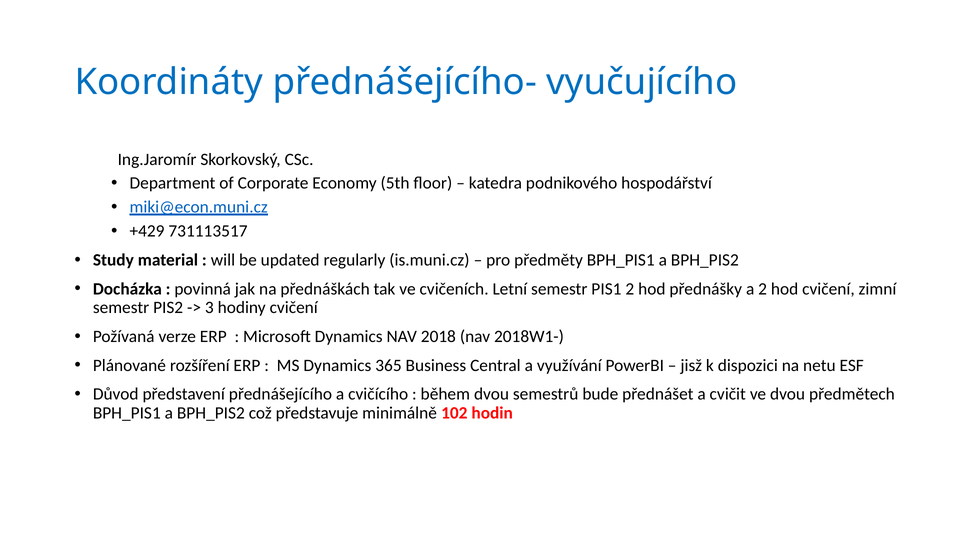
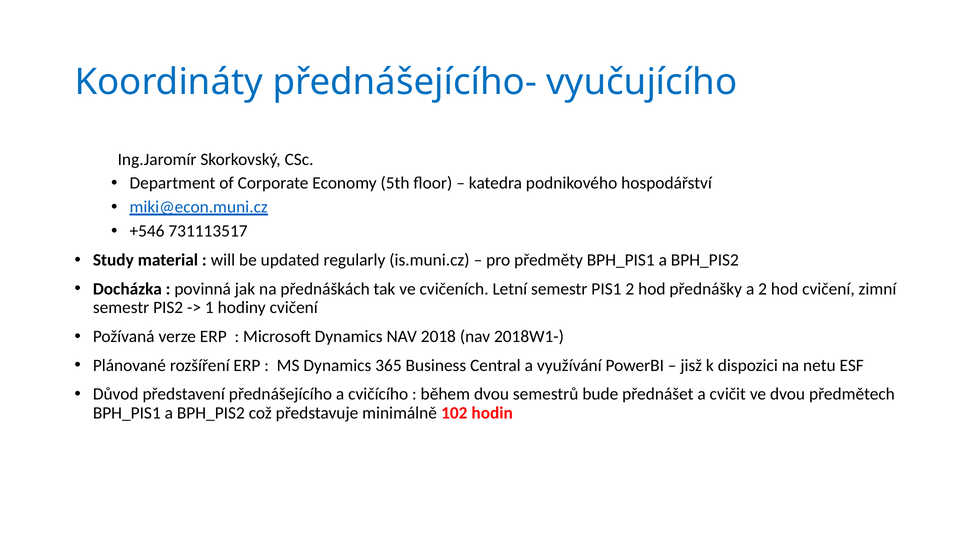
+429: +429 -> +546 (147, 231)
3: 3 -> 1 (209, 308)
